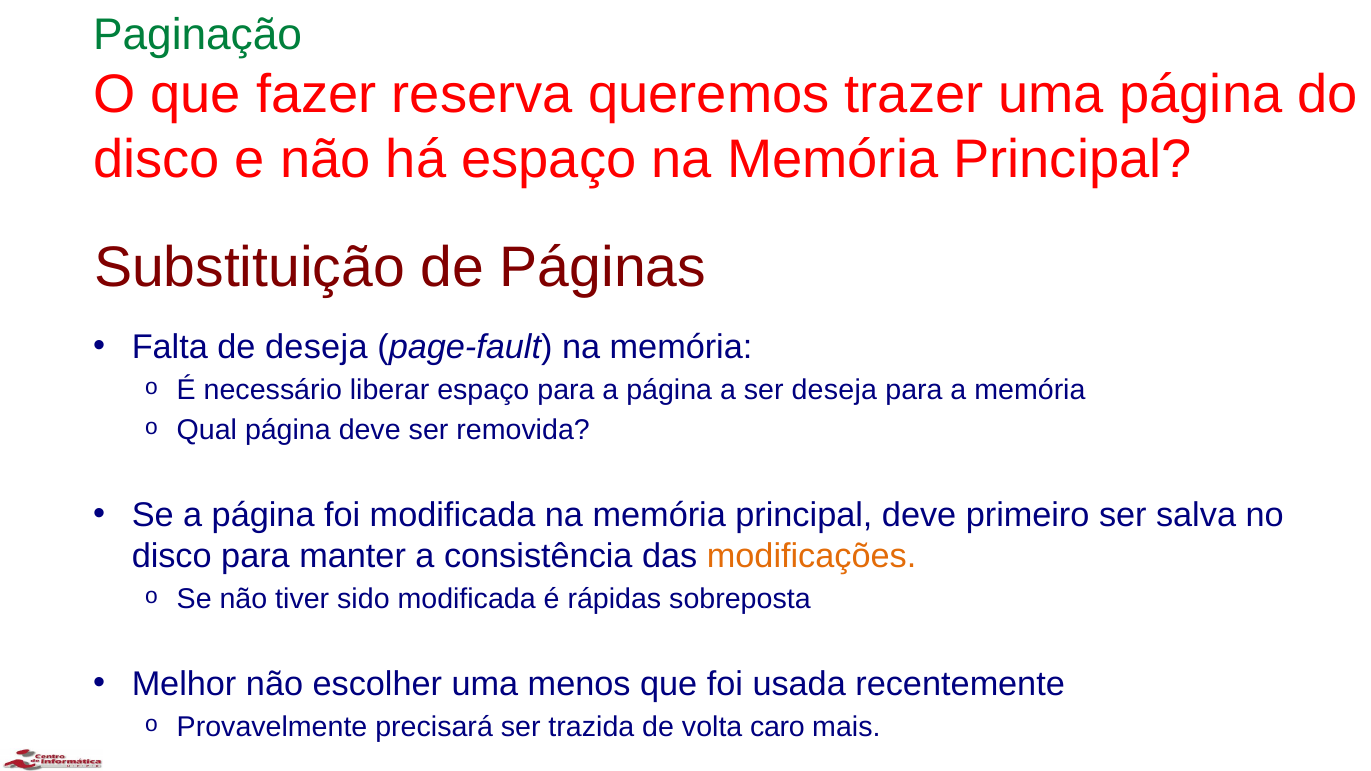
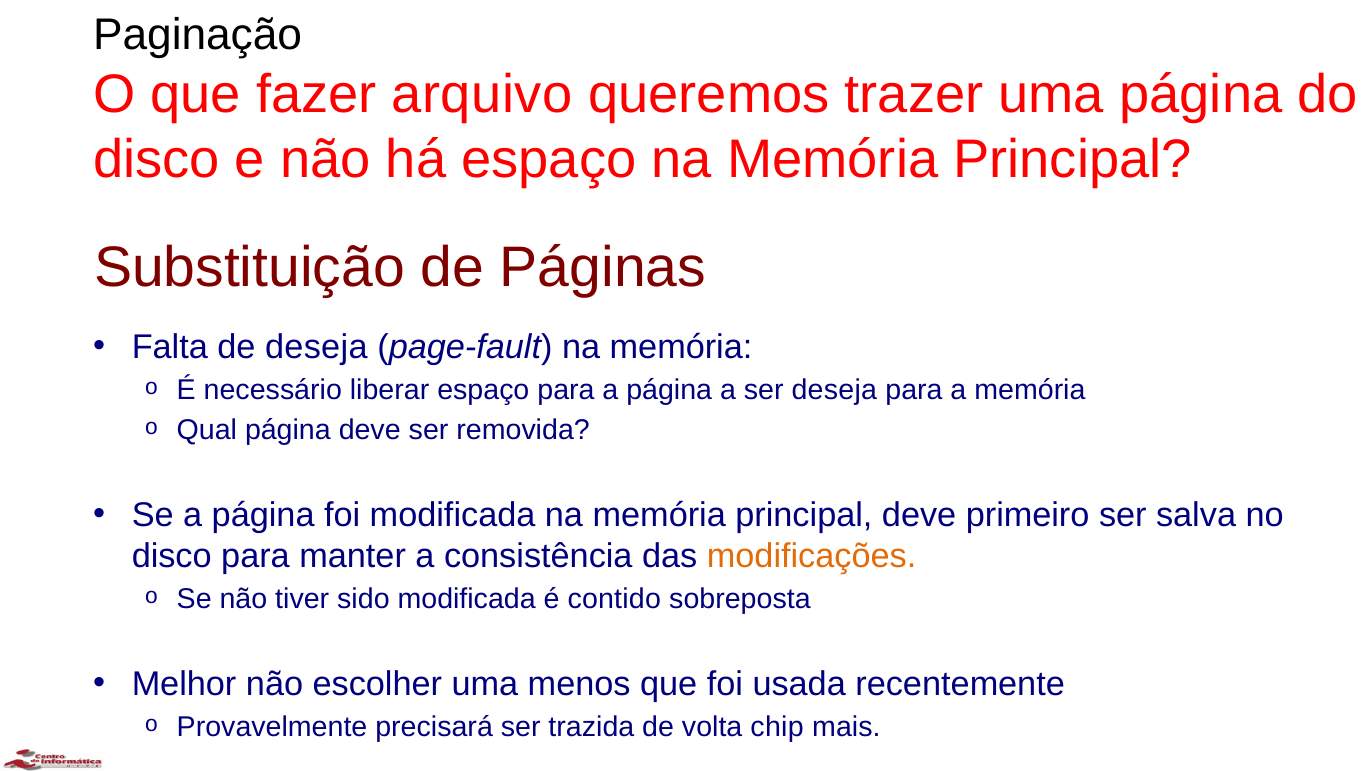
Paginação colour: green -> black (198, 35)
reserva: reserva -> arquivo (482, 95)
rápidas: rápidas -> contido (614, 599)
caro: caro -> chip (777, 727)
